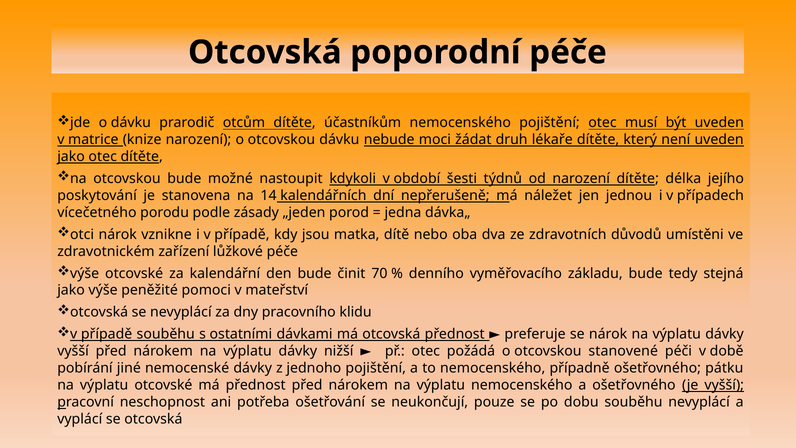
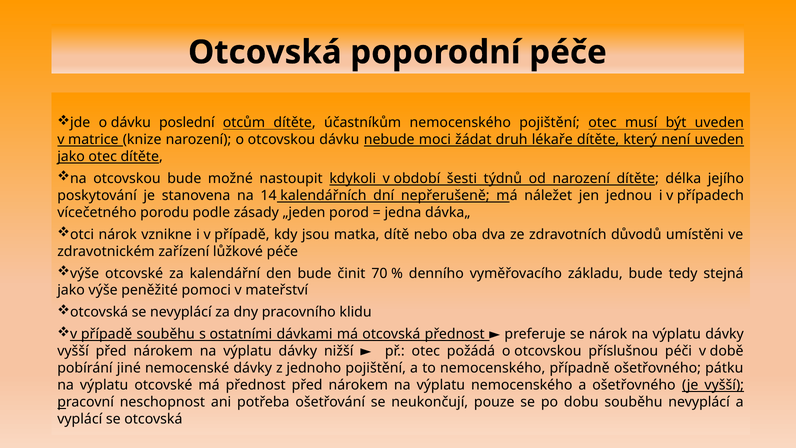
prarodič: prarodič -> poslední (187, 123)
stanovené: stanovené -> příslušnou (623, 351)
